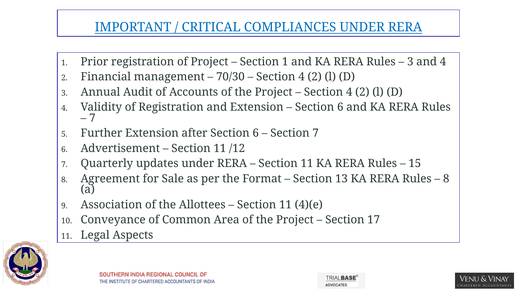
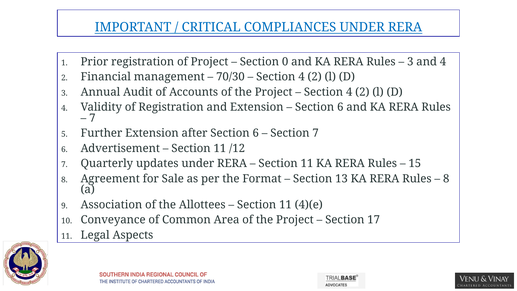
Section 1: 1 -> 0 (285, 62)
